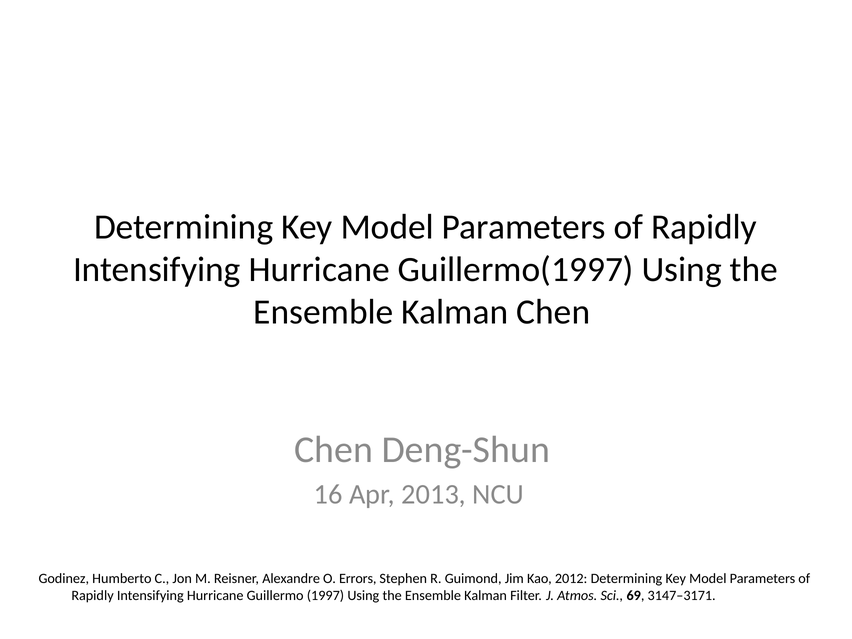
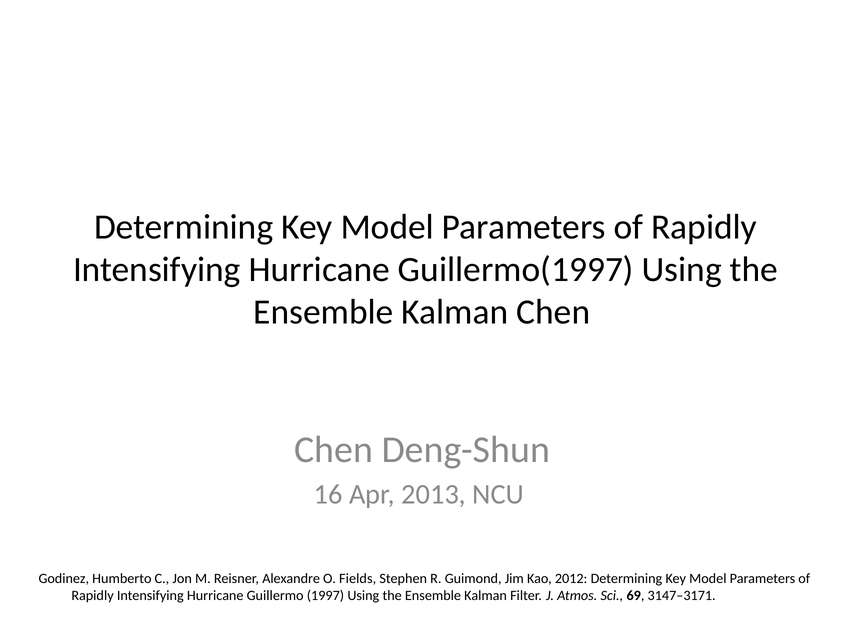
Errors: Errors -> Fields (358, 579)
